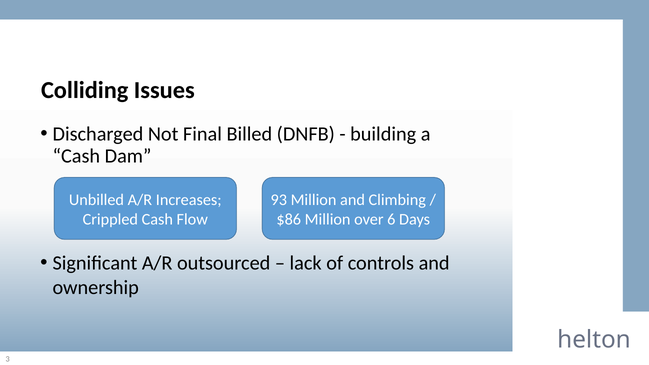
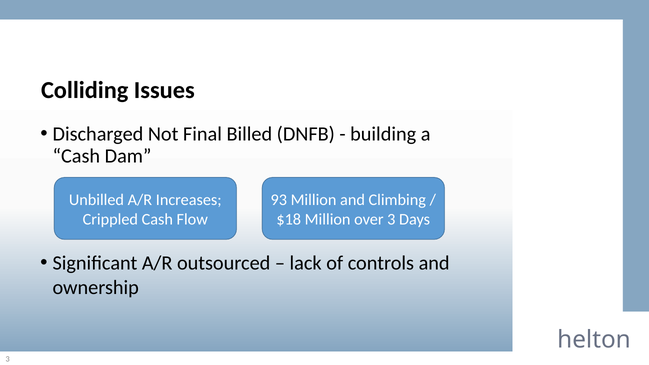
$86: $86 -> $18 (289, 219)
over 6: 6 -> 3 (391, 219)
